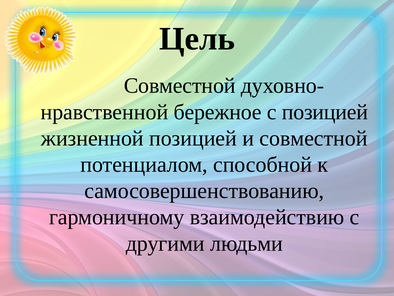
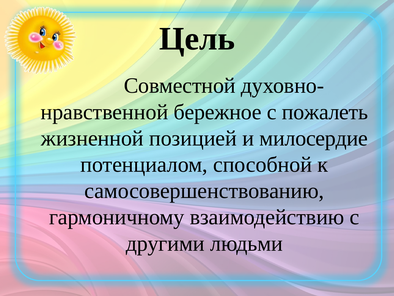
с позицией: позицией -> пожалеть (325, 112)
и совместной: совместной -> милосердие (314, 138)
